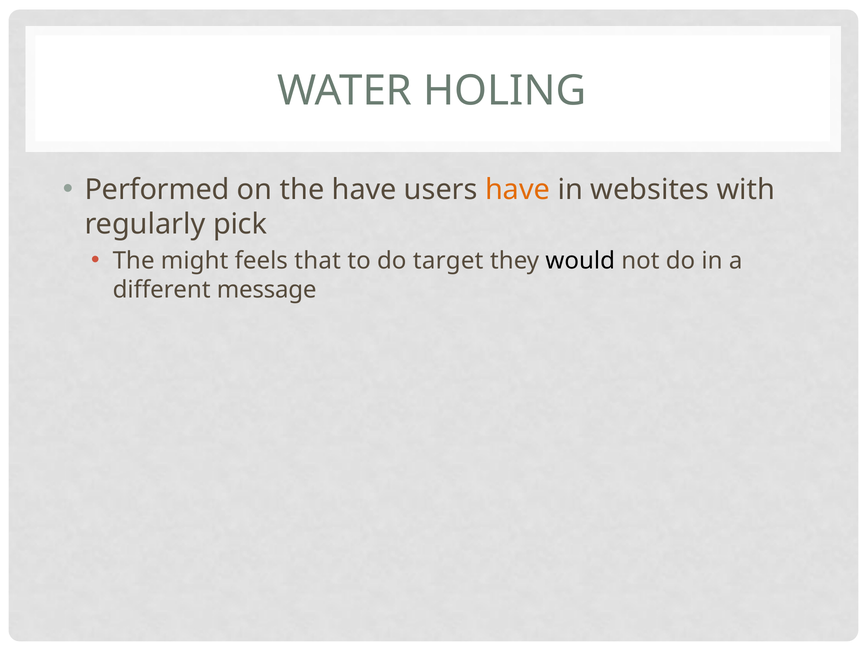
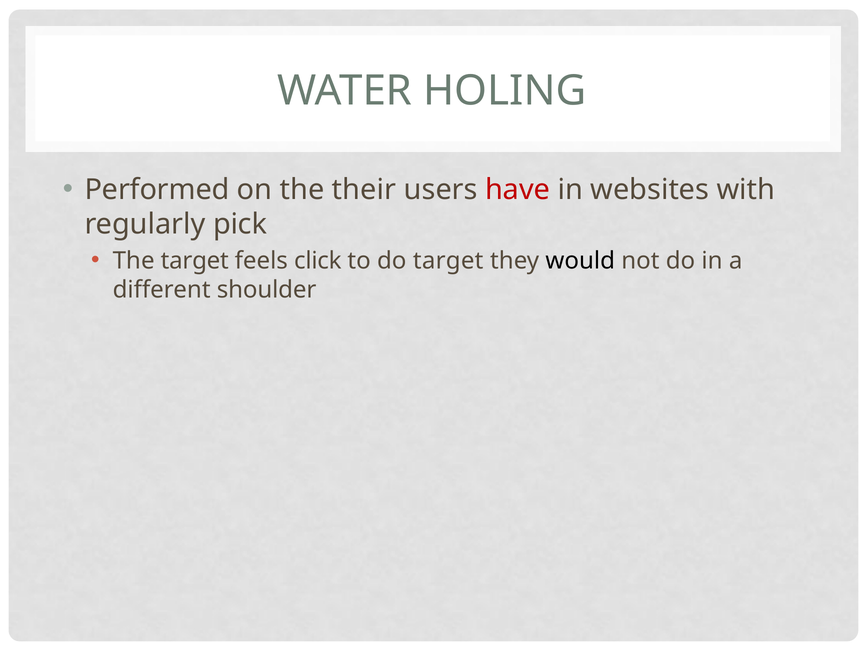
the have: have -> their (364, 190)
have colour: orange -> red (518, 190)
The might: might -> target (195, 261)
that: that -> click (318, 261)
message: message -> shoulder (267, 290)
